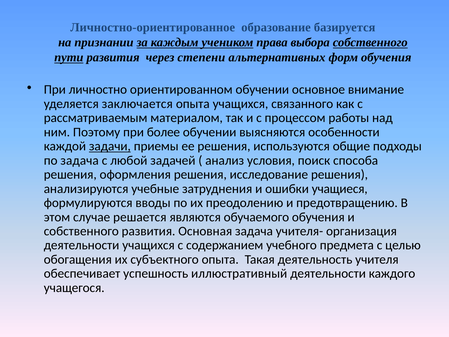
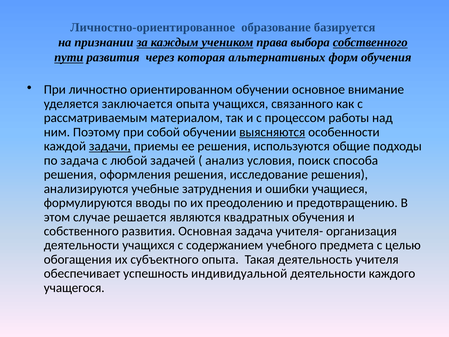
степени: степени -> которая (201, 57)
более: более -> собой (163, 132)
выясняются underline: none -> present (272, 132)
обучаемого: обучаемого -> квадратных (256, 217)
иллюстративный: иллюстративный -> индивидуальной (239, 273)
